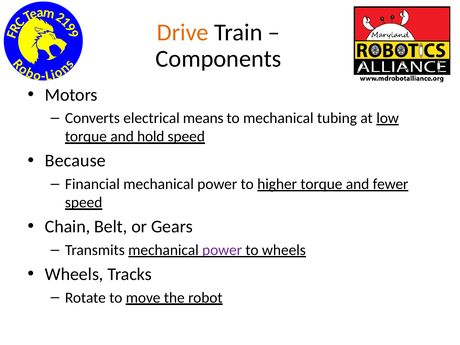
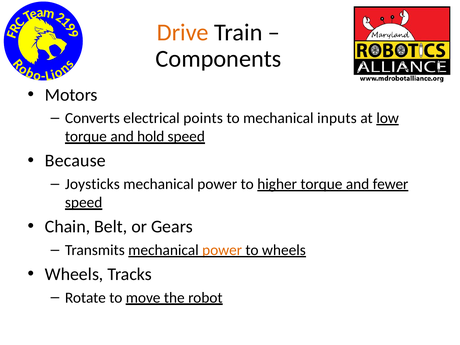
means: means -> points (203, 118)
tubing: tubing -> inputs (337, 118)
Financial: Financial -> Joysticks (92, 184)
power colour: purple -> orange (222, 250)
